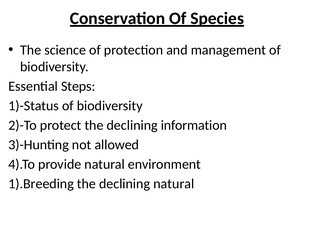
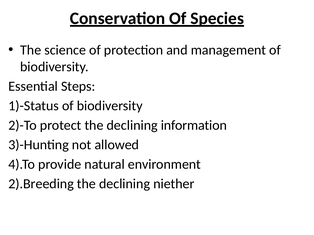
1).Breeding: 1).Breeding -> 2).Breeding (41, 184)
declining natural: natural -> niether (174, 184)
